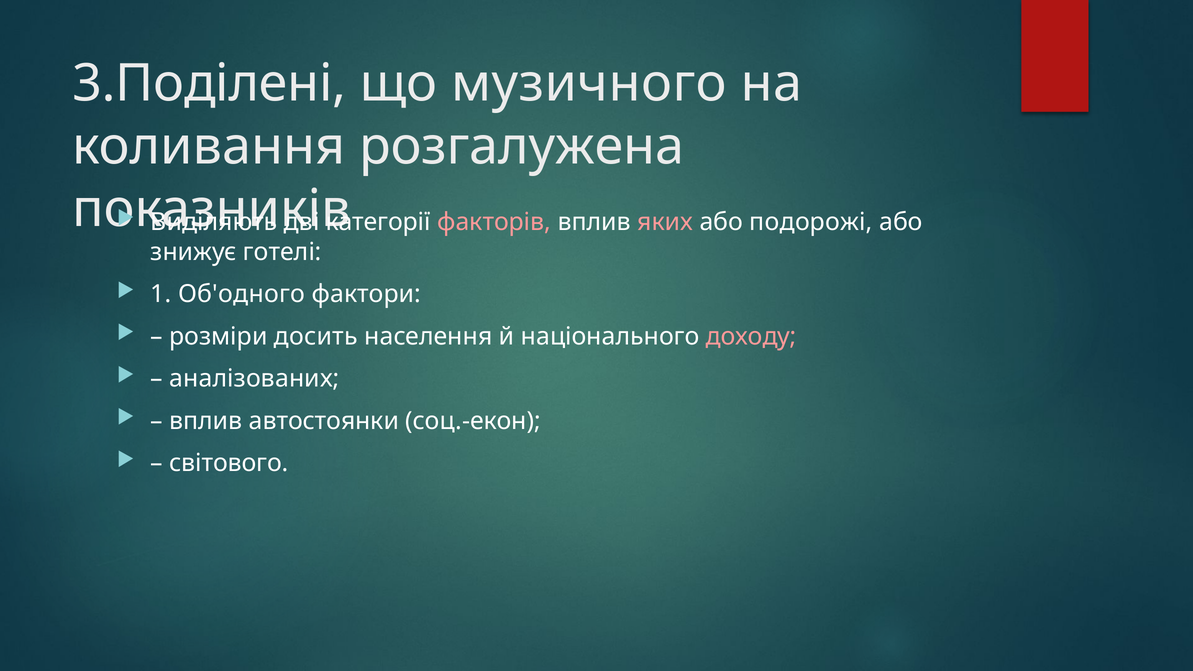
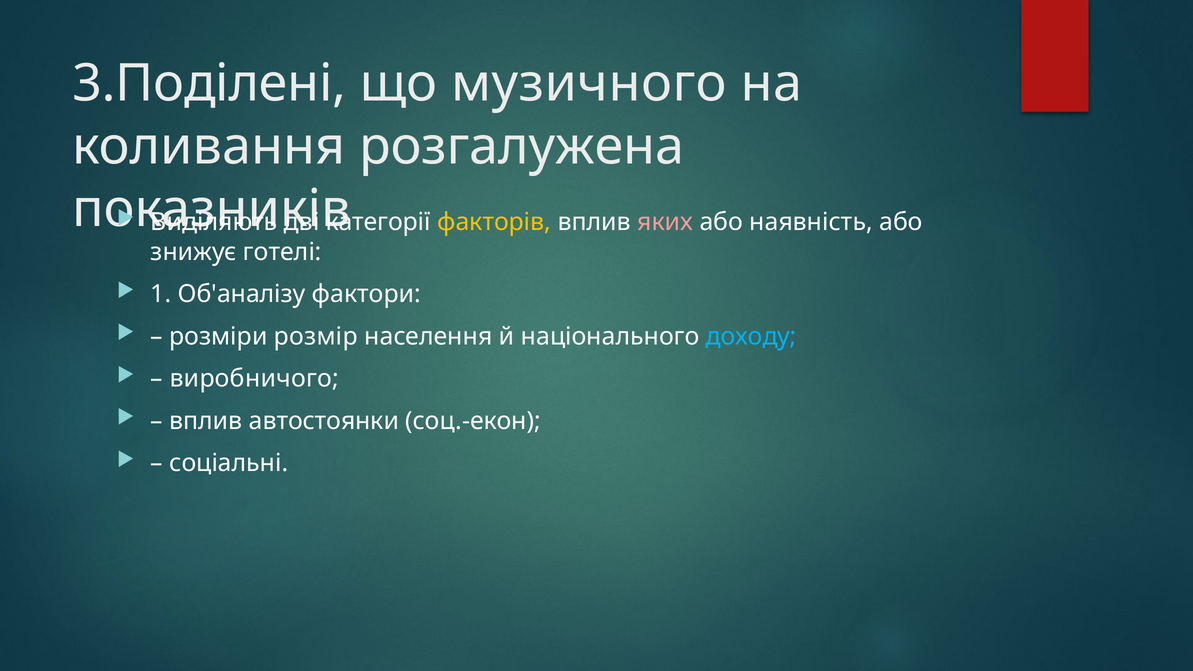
факторів colour: pink -> yellow (494, 222)
подорожі: подорожі -> наявність (811, 222)
Об'одного: Об'одного -> Об'аналізу (242, 294)
досить: досить -> розмір (316, 336)
доходу colour: pink -> light blue (751, 336)
аналізованих: аналізованих -> виробничого (254, 379)
світового: світового -> соціальні (229, 463)
